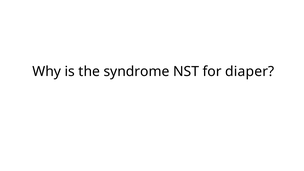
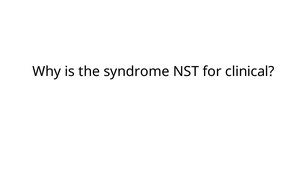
diaper: diaper -> clinical (250, 72)
